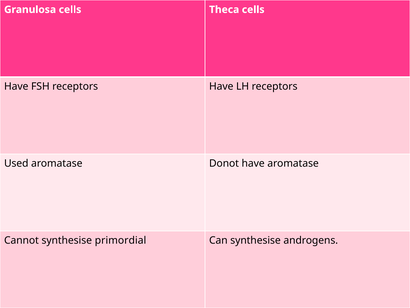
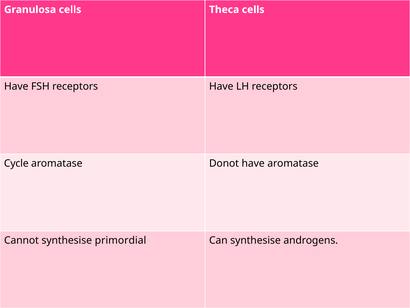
Used: Used -> Cycle (16, 163)
